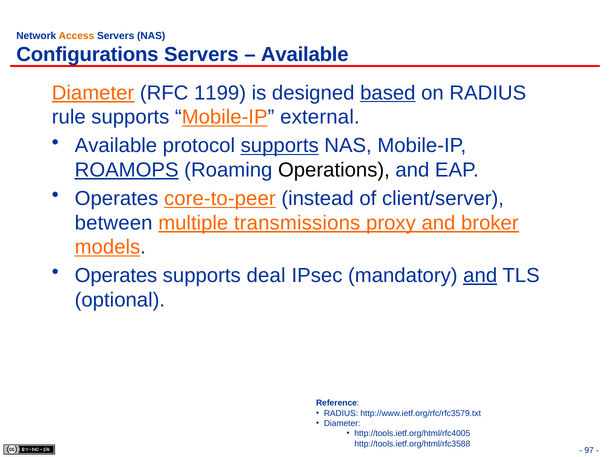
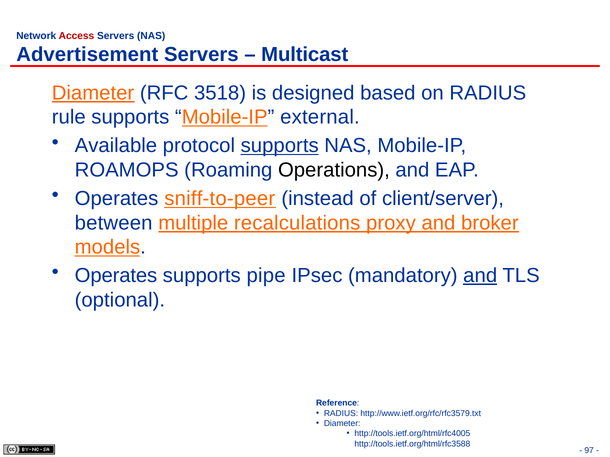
Access colour: orange -> red (76, 36)
Configurations: Configurations -> Advertisement (87, 55)
Available: Available -> Multicast (305, 55)
1199: 1199 -> 3518 (220, 93)
based underline: present -> none (388, 93)
ROAMOPS underline: present -> none (127, 170)
core-to-peer: core-to-peer -> sniff-to-peer (220, 199)
transmissions: transmissions -> recalculations (297, 223)
deal: deal -> pipe (266, 276)
